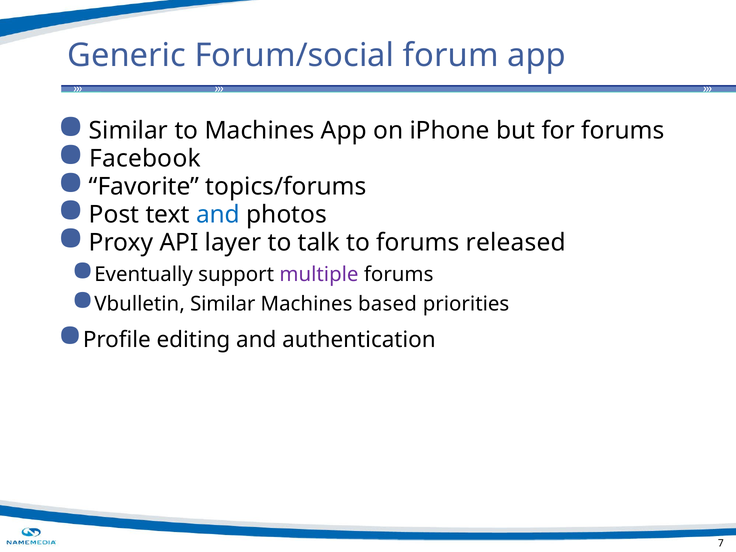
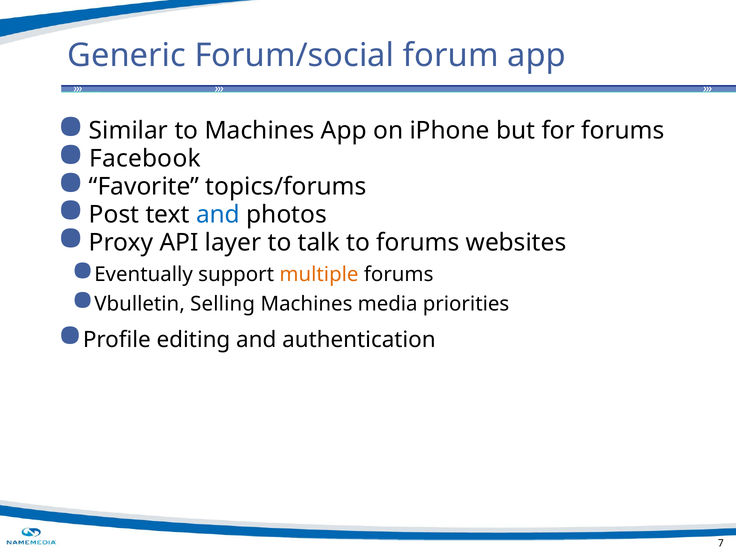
released: released -> websites (516, 243)
multiple colour: purple -> orange (319, 274)
Vbulletin Similar: Similar -> Selling (223, 304)
based: based -> media (388, 304)
